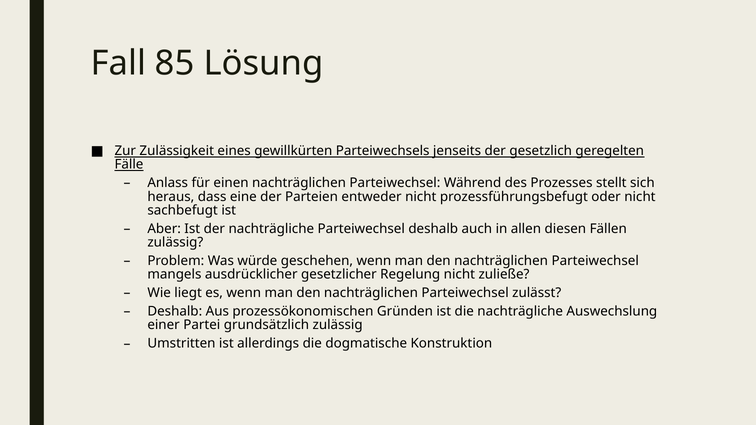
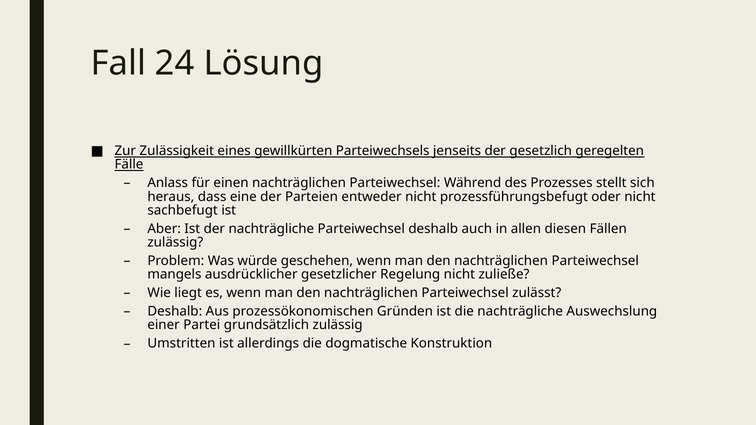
85: 85 -> 24 (175, 64)
